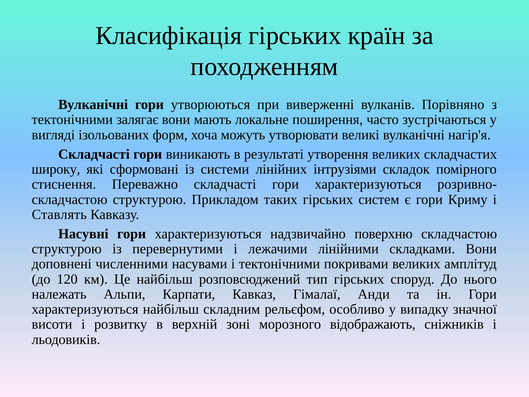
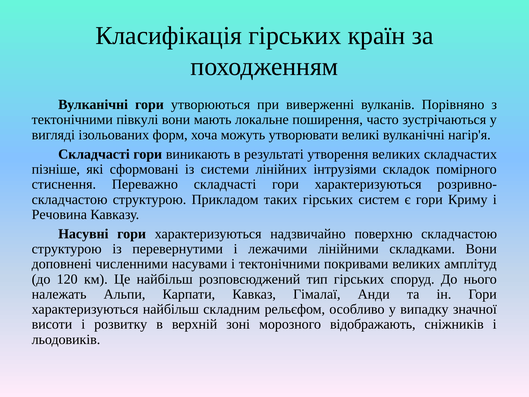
залягає: залягає -> півкулі (137, 120)
широку: широку -> пізніше (56, 169)
Ставлять: Ставлять -> Речовина (59, 214)
